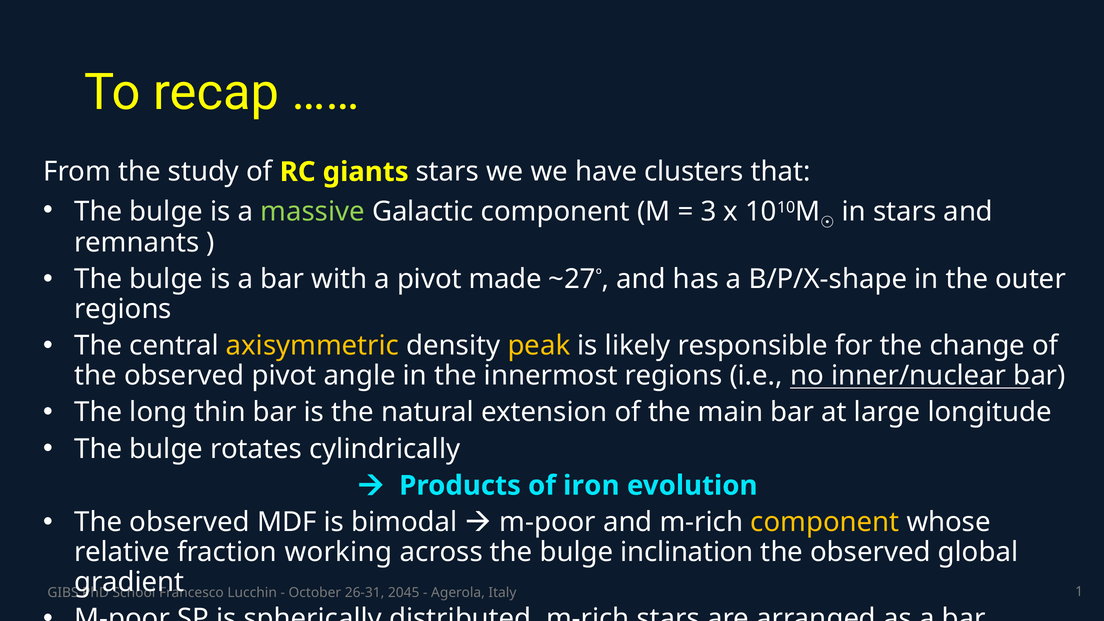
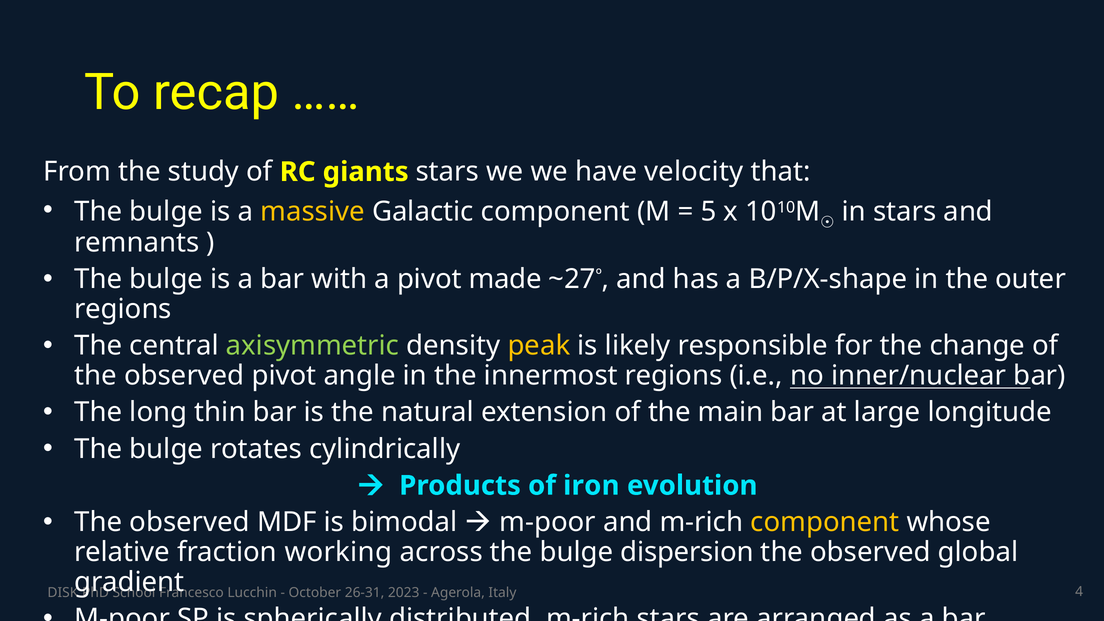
clusters: clusters -> velocity (694, 172)
massive colour: light green -> yellow (313, 212)
3: 3 -> 5 (708, 212)
axisymmetric colour: yellow -> light green (313, 346)
inclination: inclination -> dispersion (687, 552)
GIBS: GIBS -> DISK (63, 593)
2045: 2045 -> 2023 (404, 593)
1: 1 -> 4 (1079, 592)
